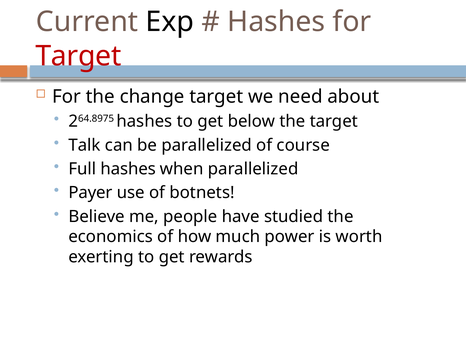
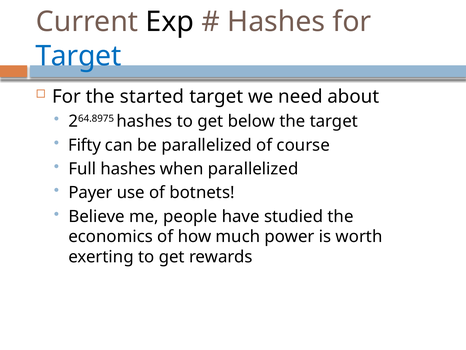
Target colour: red -> blue (78, 56)
change: change -> started (152, 96)
Talk: Talk -> Fifty (85, 145)
